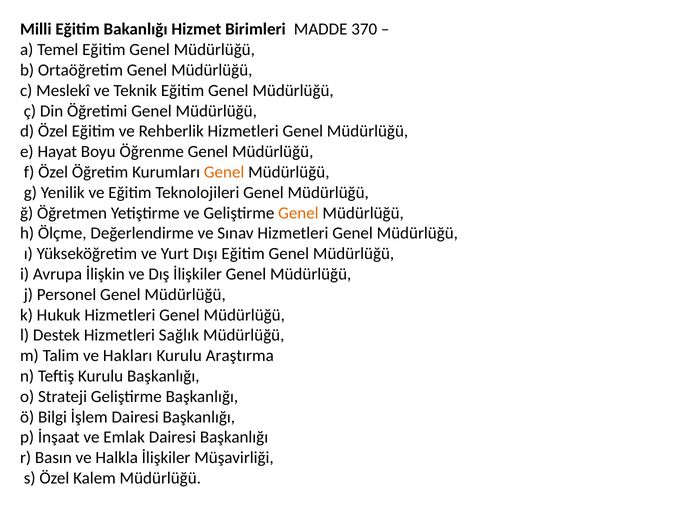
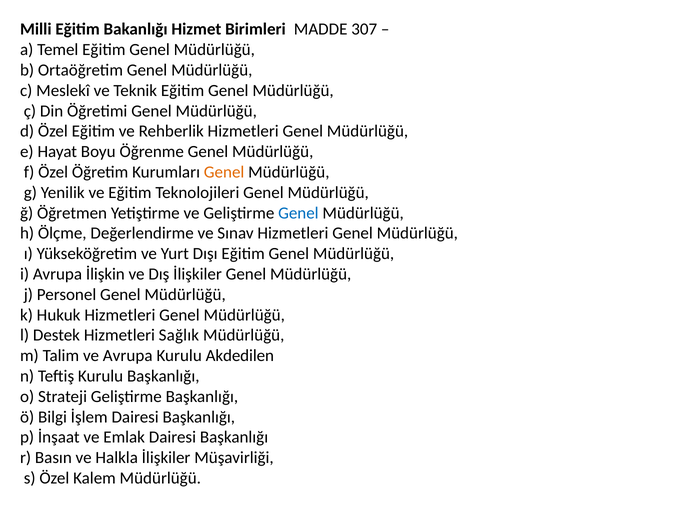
370: 370 -> 307 (364, 29)
Genel colour: orange -> blue (298, 213)
ve Hakları: Hakları -> Avrupa (128, 356)
Araştırma: Araştırma -> Akdedilen (240, 356)
